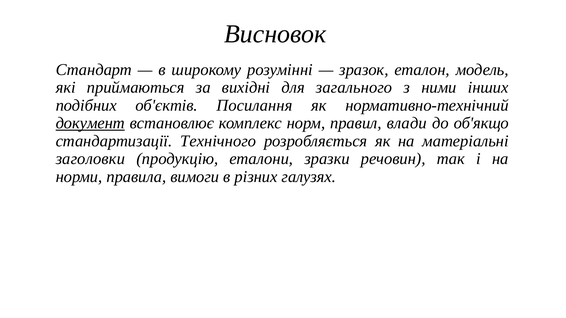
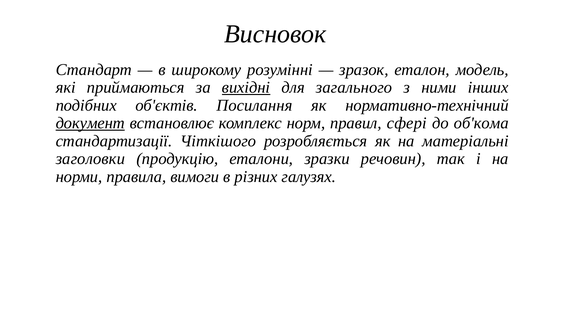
вихідні underline: none -> present (246, 88)
влади: влади -> сфері (407, 123)
об'якщо: об'якщо -> об'кома (481, 123)
Технічного: Технічного -> Чіткішого (218, 141)
